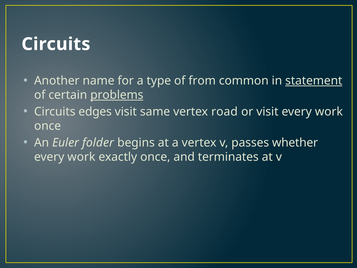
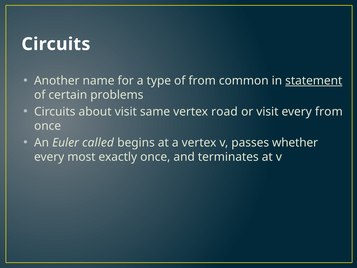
problems underline: present -> none (117, 95)
edges: edges -> about (95, 112)
visit every work: work -> from (329, 112)
folder: folder -> called (98, 143)
work: work -> most (81, 157)
